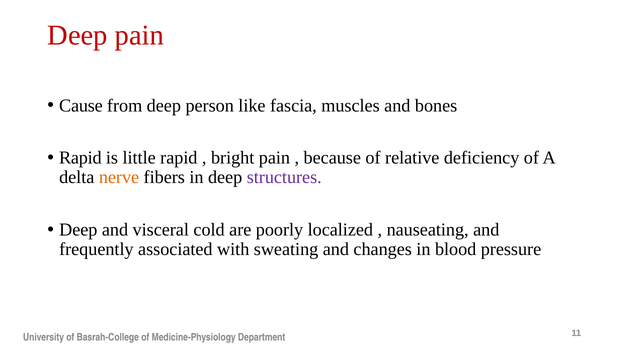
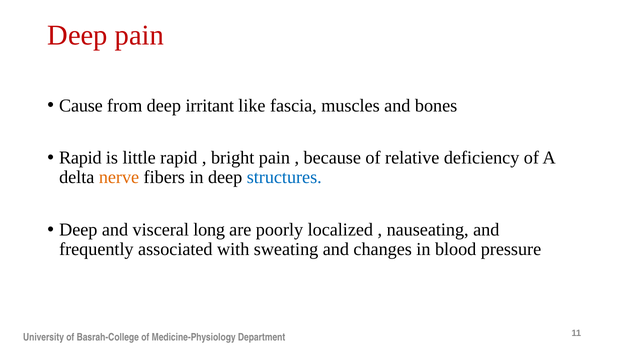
person: person -> irritant (210, 105)
structures colour: purple -> blue (284, 177)
cold: cold -> long (209, 229)
